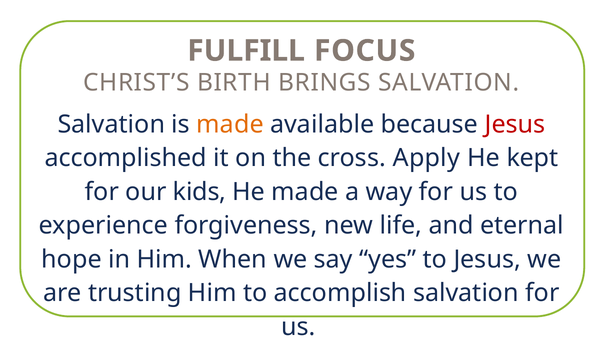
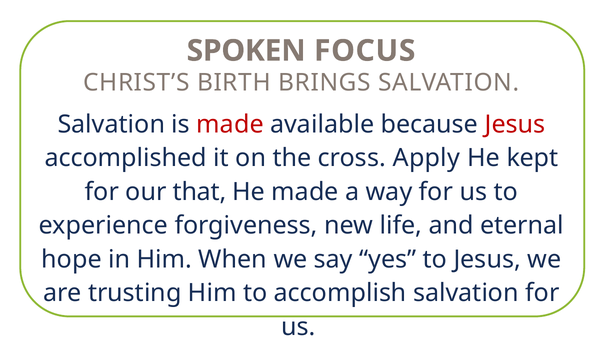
FULFILL: FULFILL -> SPOKEN (246, 51)
made colour: orange -> red (230, 124)
kids: kids -> that (200, 192)
